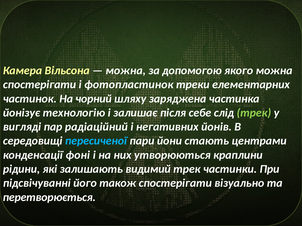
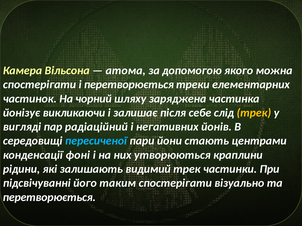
можна: можна -> атома (126, 71)
і фотопластинок: фотопластинок -> перетворюється (129, 85)
технологію: технологію -> викликаючи (74, 113)
трек colour: light green -> yellow (254, 113)
також: також -> таким (118, 183)
